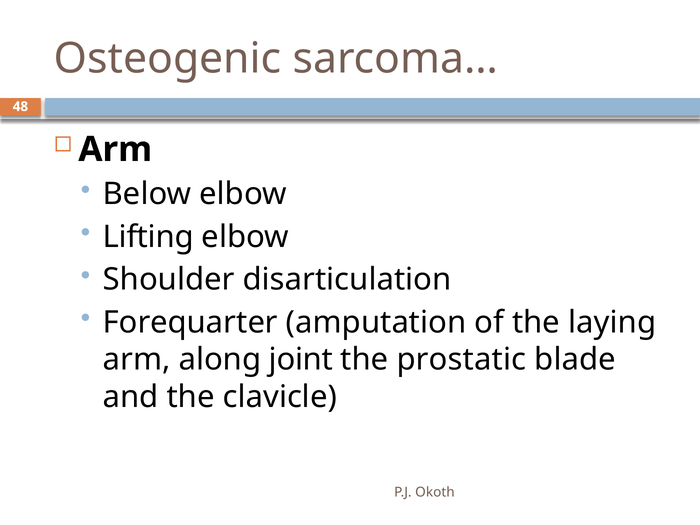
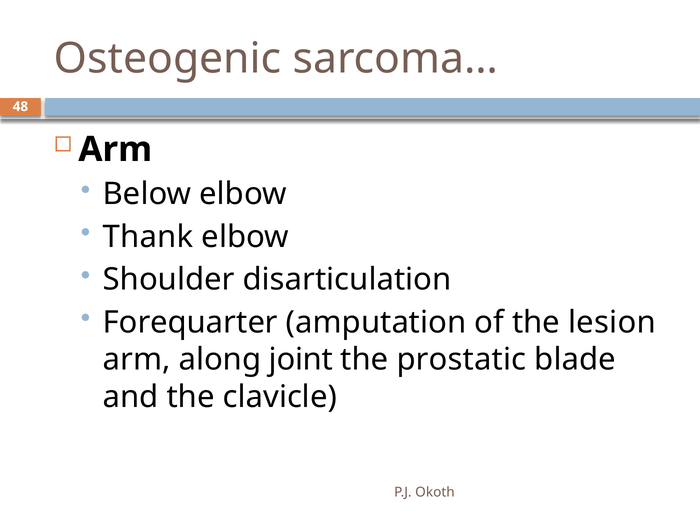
Lifting: Lifting -> Thank (148, 237)
laying: laying -> lesion (612, 322)
